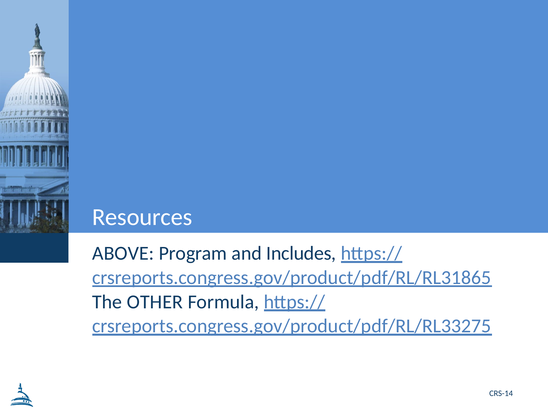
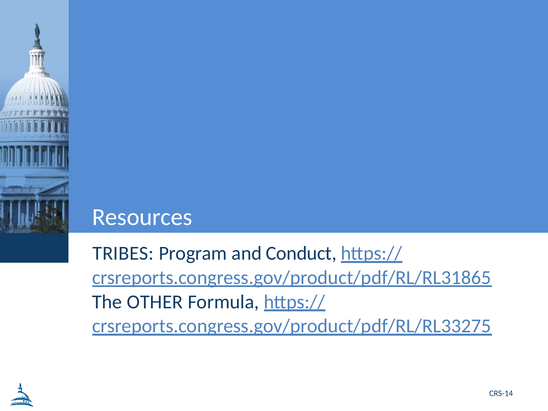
ABOVE: ABOVE -> TRIBES (123, 253)
Includes: Includes -> Conduct (301, 253)
